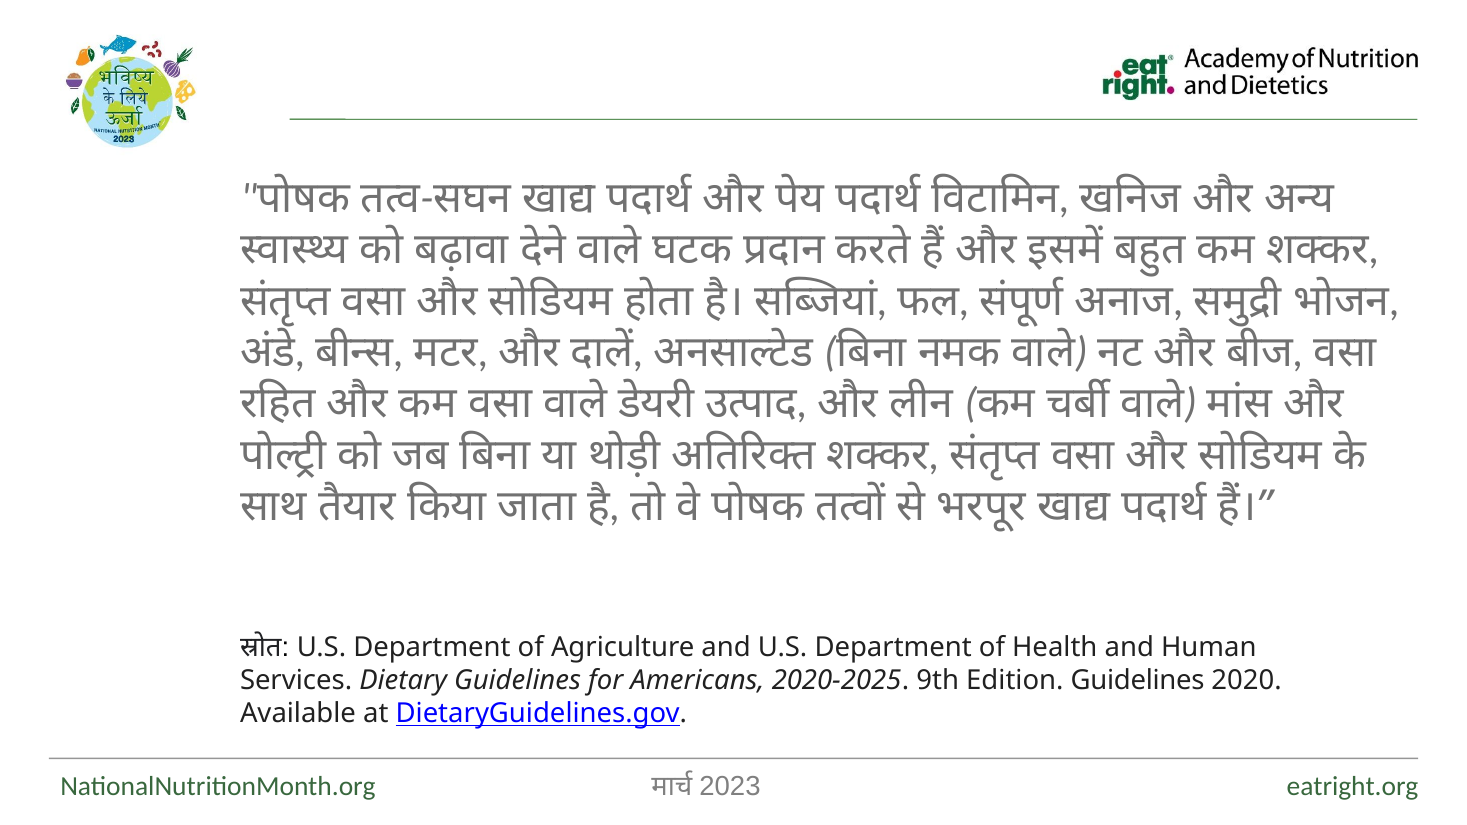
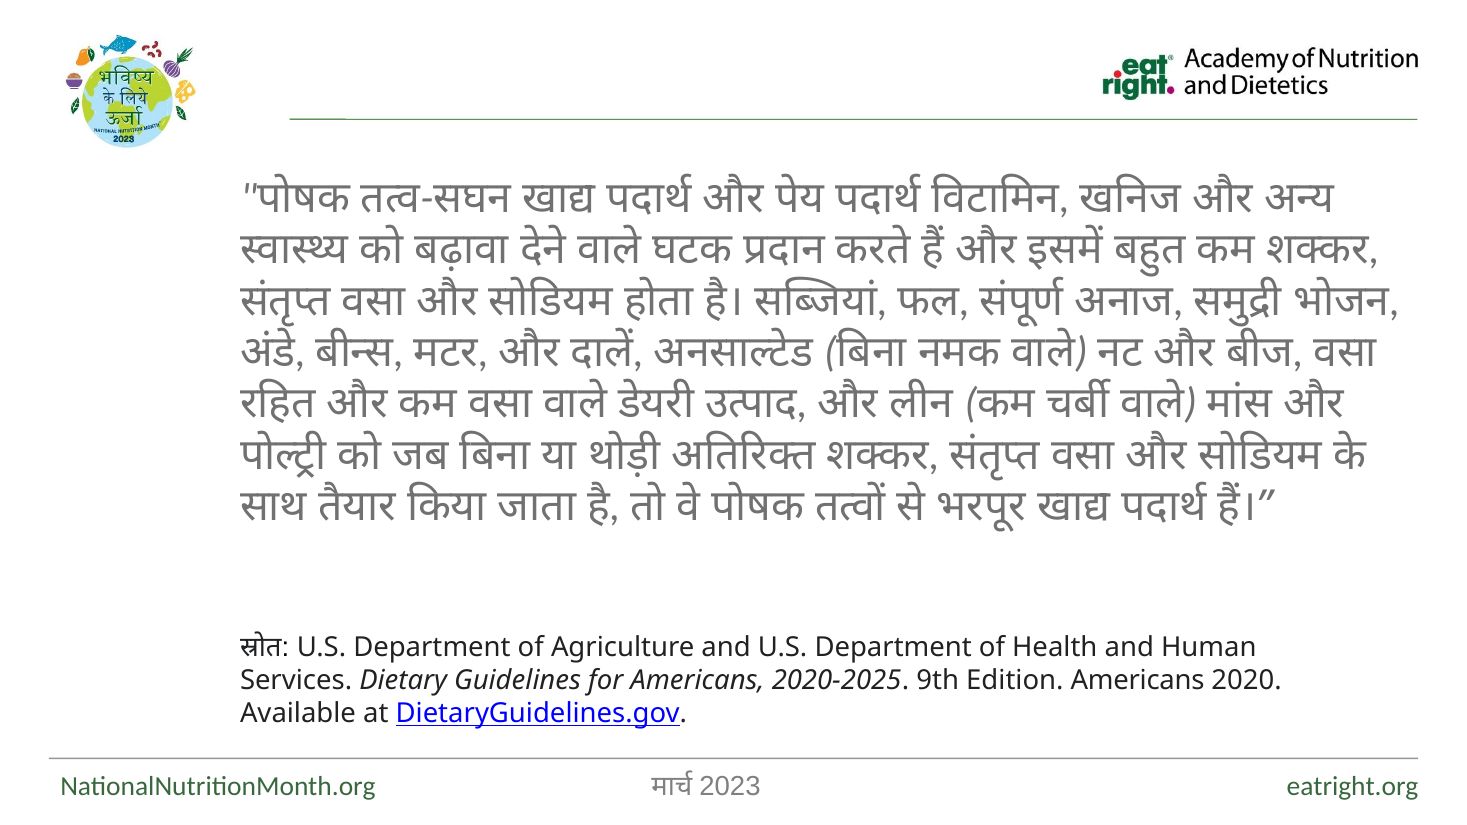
Edition Guidelines: Guidelines -> Americans (1138, 680)
